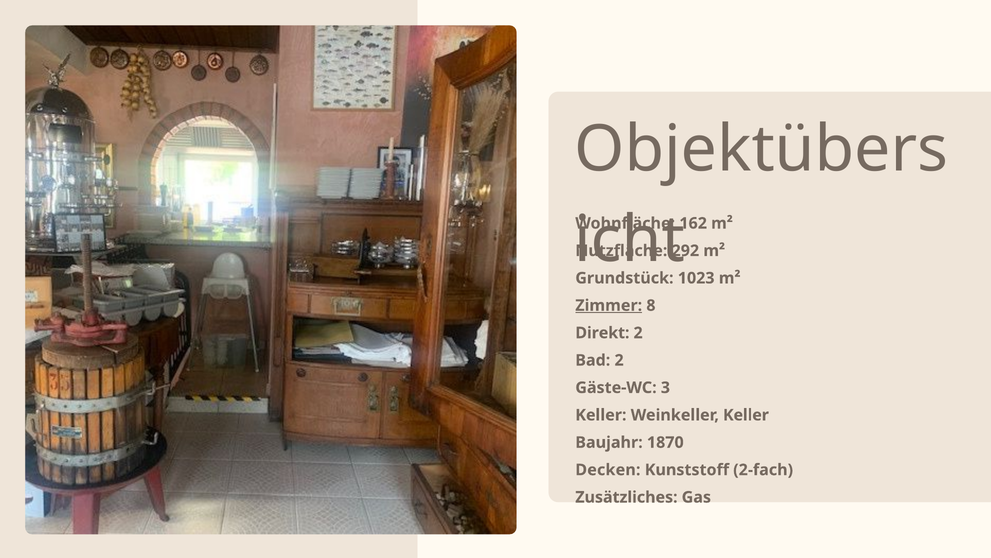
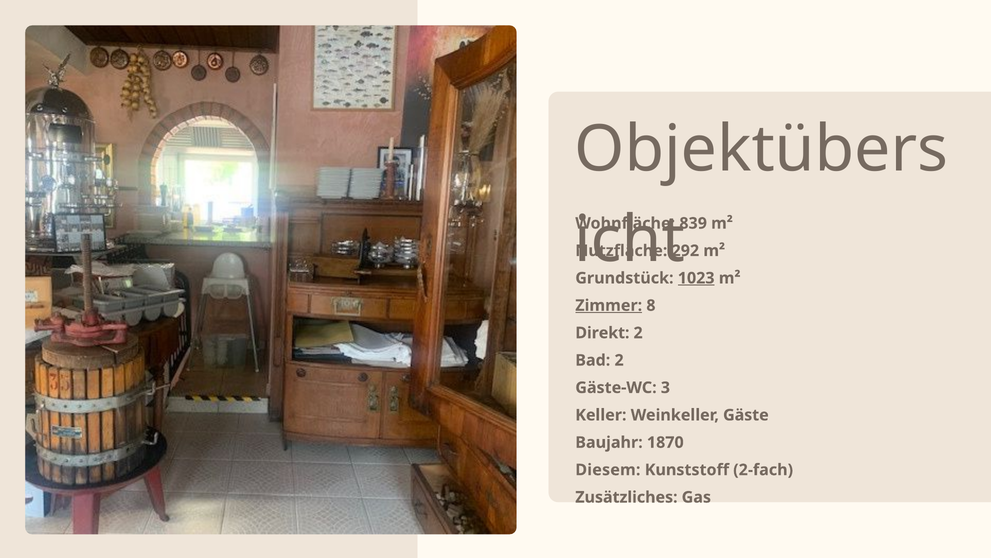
162: 162 -> 839 (693, 223)
1023 underline: none -> present (696, 278)
Weinkeller Keller: Keller -> Gäste (746, 415)
Decken: Decken -> Diesem (608, 469)
